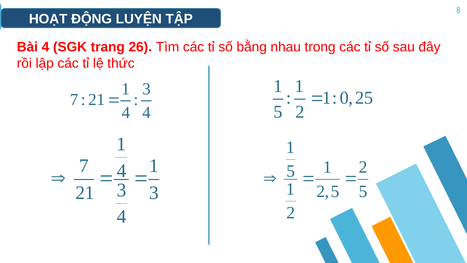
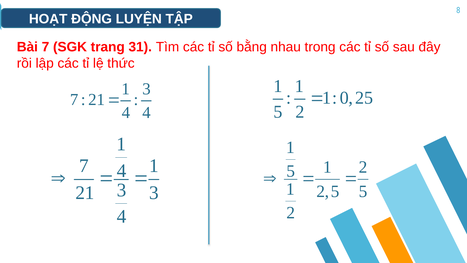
Bài 4: 4 -> 7 (45, 47)
26: 26 -> 31 (140, 47)
